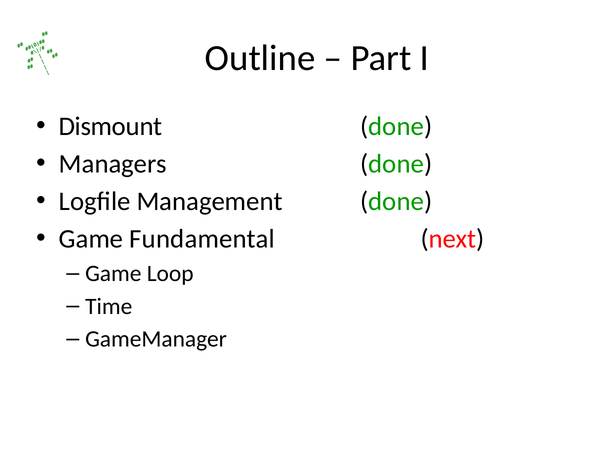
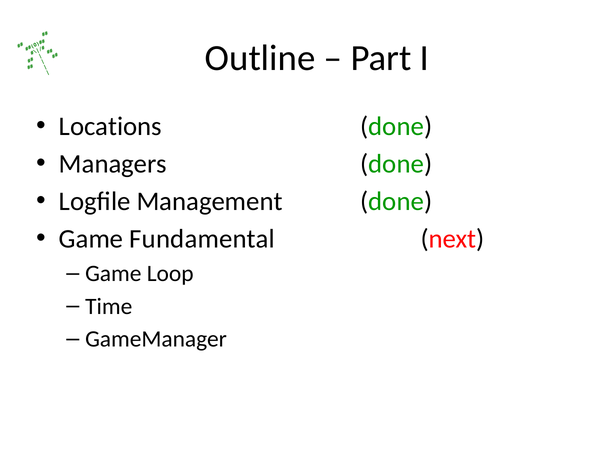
Dismount: Dismount -> Locations (110, 126)
